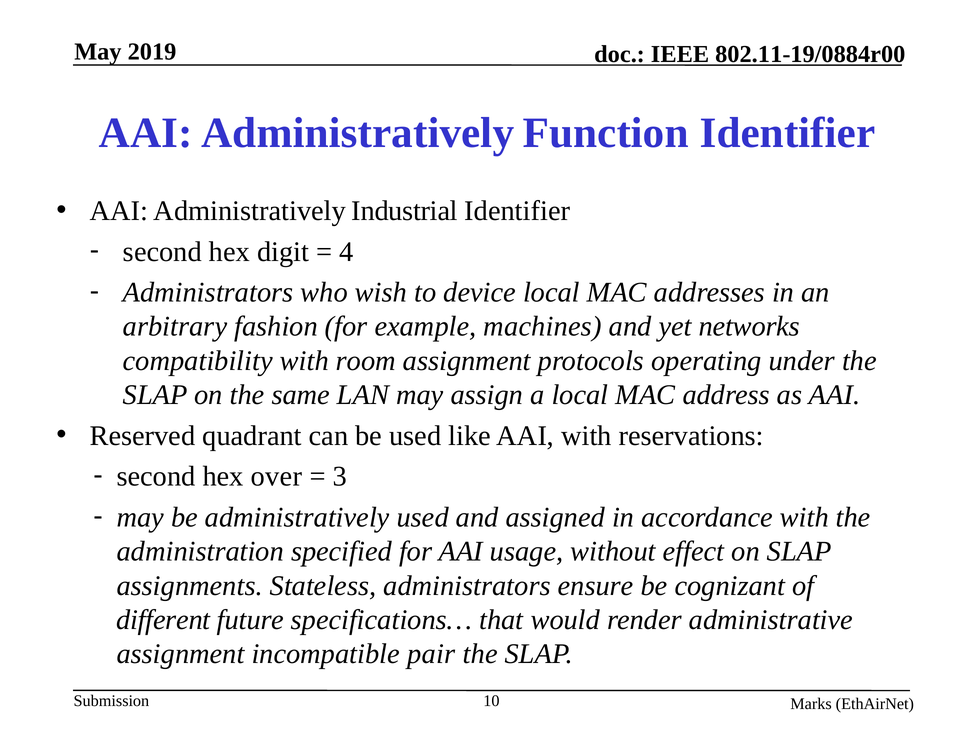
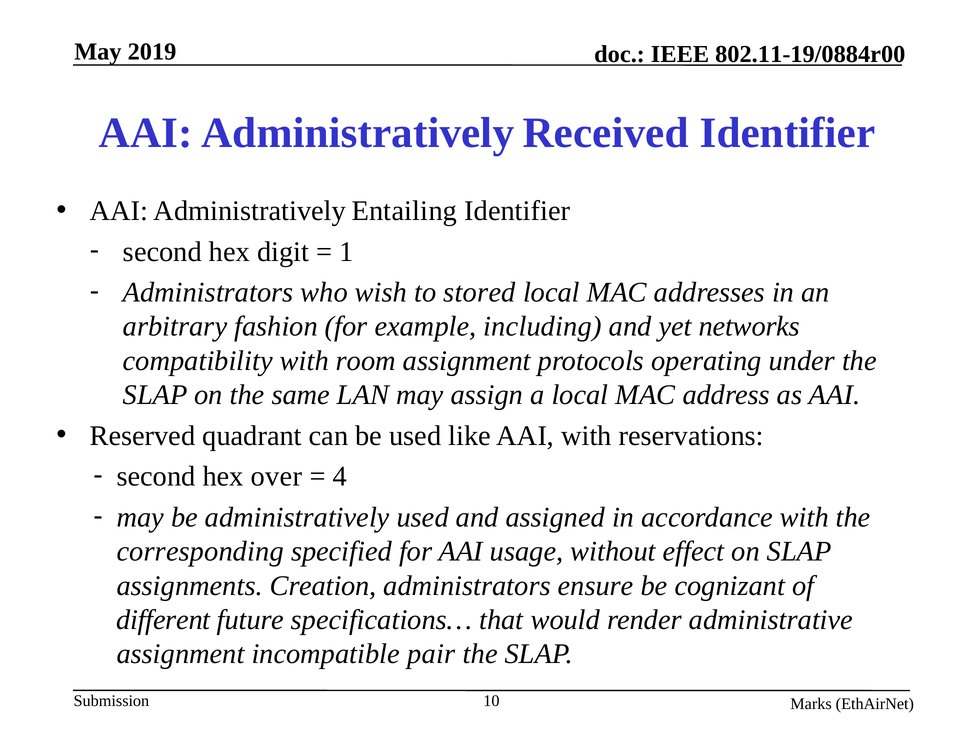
Function: Function -> Received (606, 133)
Industrial: Industrial -> Entailing (404, 211)
4: 4 -> 1 (346, 252)
device: device -> stored (479, 293)
machines: machines -> including (543, 327)
3: 3 -> 4 (340, 477)
administration: administration -> corresponding (200, 552)
Stateless: Stateless -> Creation (323, 586)
